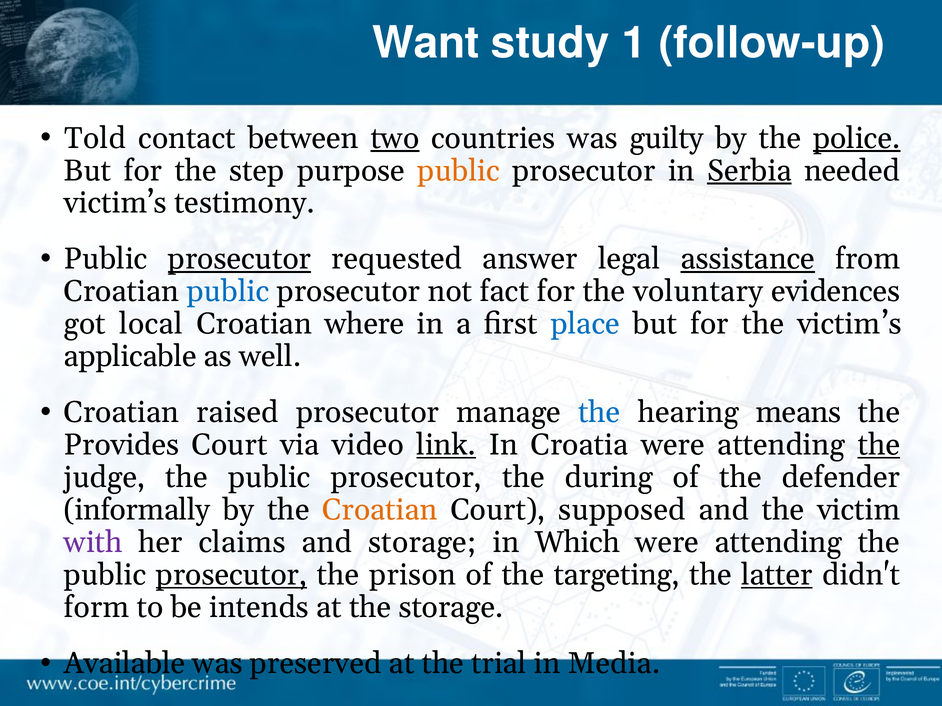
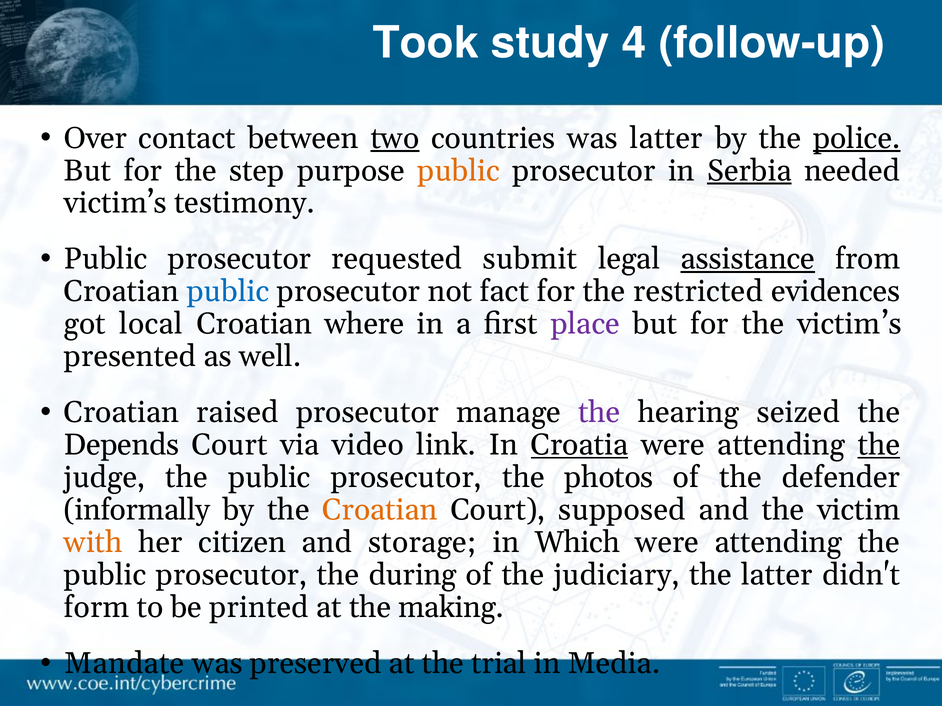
Want: Want -> Took (426, 43)
1: 1 -> 4 (634, 43)
Told: Told -> Over (95, 138)
was guilty: guilty -> latter (666, 138)
prosecutor underline: present -> none (240, 259)
answer: answer -> submit (530, 259)
voluntary: voluntary -> restricted (698, 292)
place colour: blue -> purple (585, 324)
applicable: applicable -> presented (130, 357)
the colour: blue -> purple (599, 413)
means: means -> seized (798, 413)
Provides: Provides -> Depends (122, 445)
link underline: present -> none (446, 445)
Croatia underline: none -> present (580, 445)
during: during -> photos (609, 478)
with colour: purple -> orange (93, 543)
claims: claims -> citizen (242, 543)
prosecutor underline: present -> none (232, 575)
prison: prison -> during (413, 575)
targeting: targeting -> judiciary (617, 575)
latter underline: present -> none (777, 575)
intends: intends -> printed (259, 608)
the storage: storage -> making (451, 608)
Available: Available -> Mandate (124, 664)
